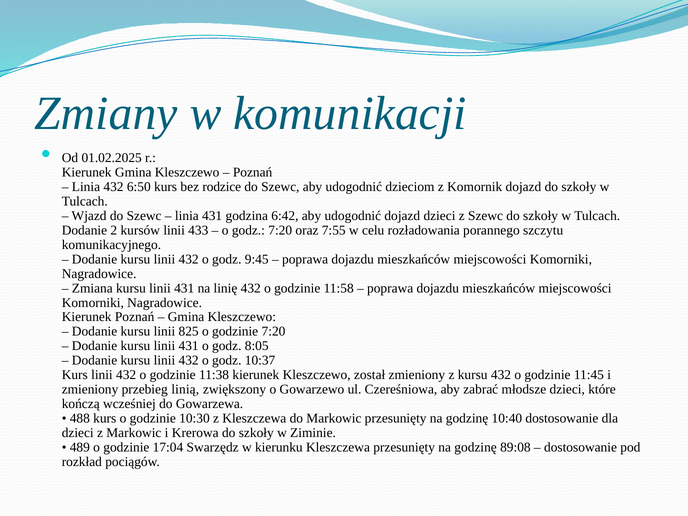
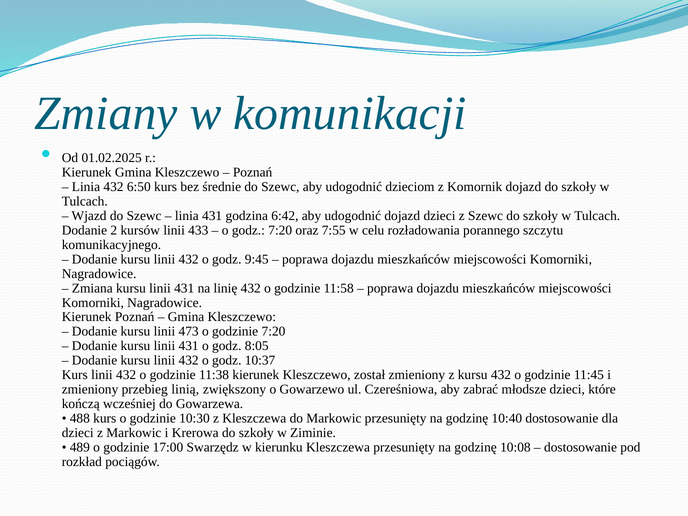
rodzice: rodzice -> średnie (222, 187)
825: 825 -> 473 (189, 332)
17:04: 17:04 -> 17:00 (168, 447)
89:08: 89:08 -> 10:08 (515, 447)
